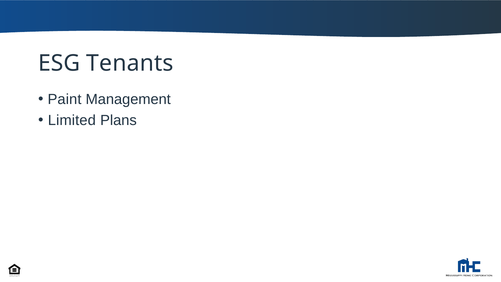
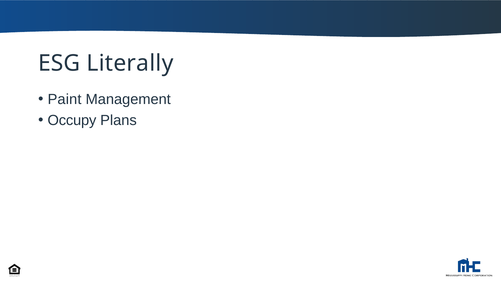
Tenants: Tenants -> Literally (130, 63)
Limited: Limited -> Occupy (72, 120)
